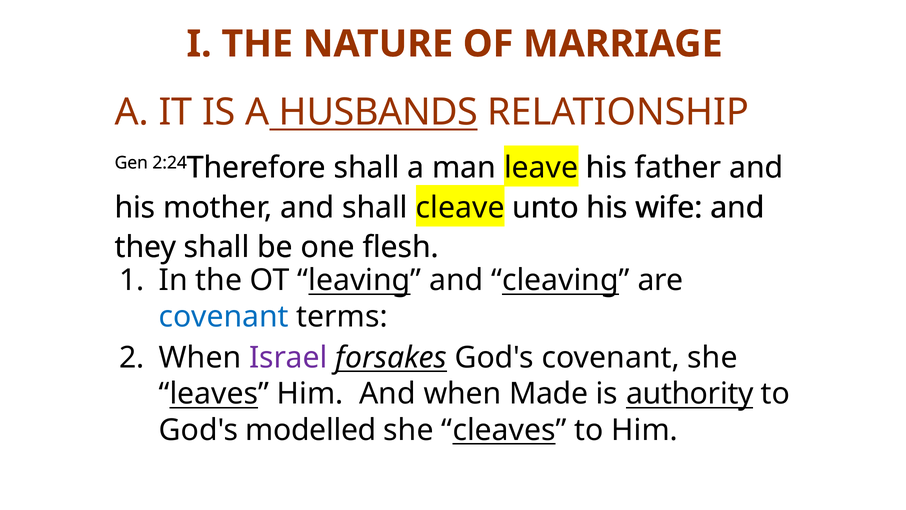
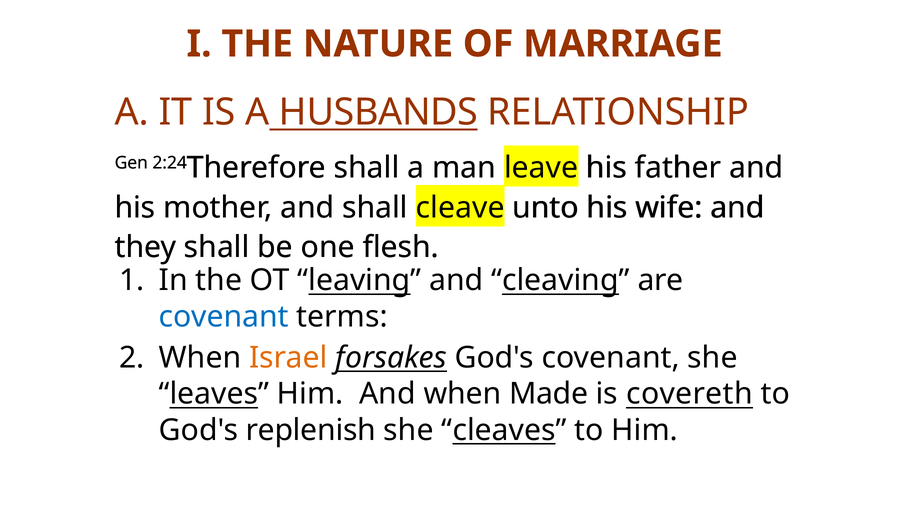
Israel colour: purple -> orange (288, 357)
authority: authority -> covereth (690, 394)
modelled: modelled -> replenish (311, 430)
